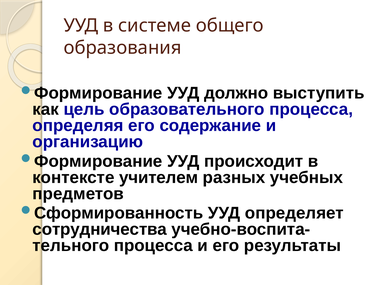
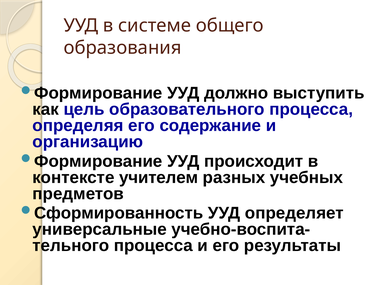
сотрудничества: сотрудничества -> универсальные (100, 230)
